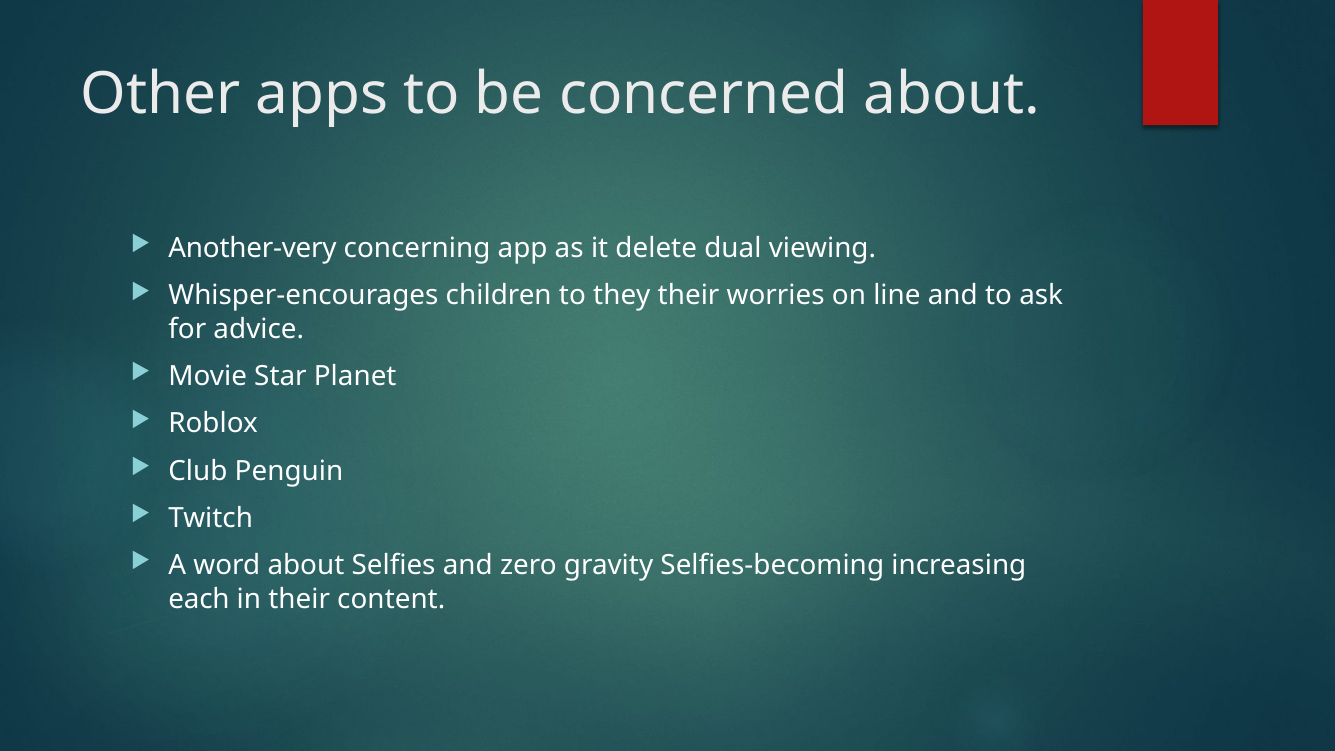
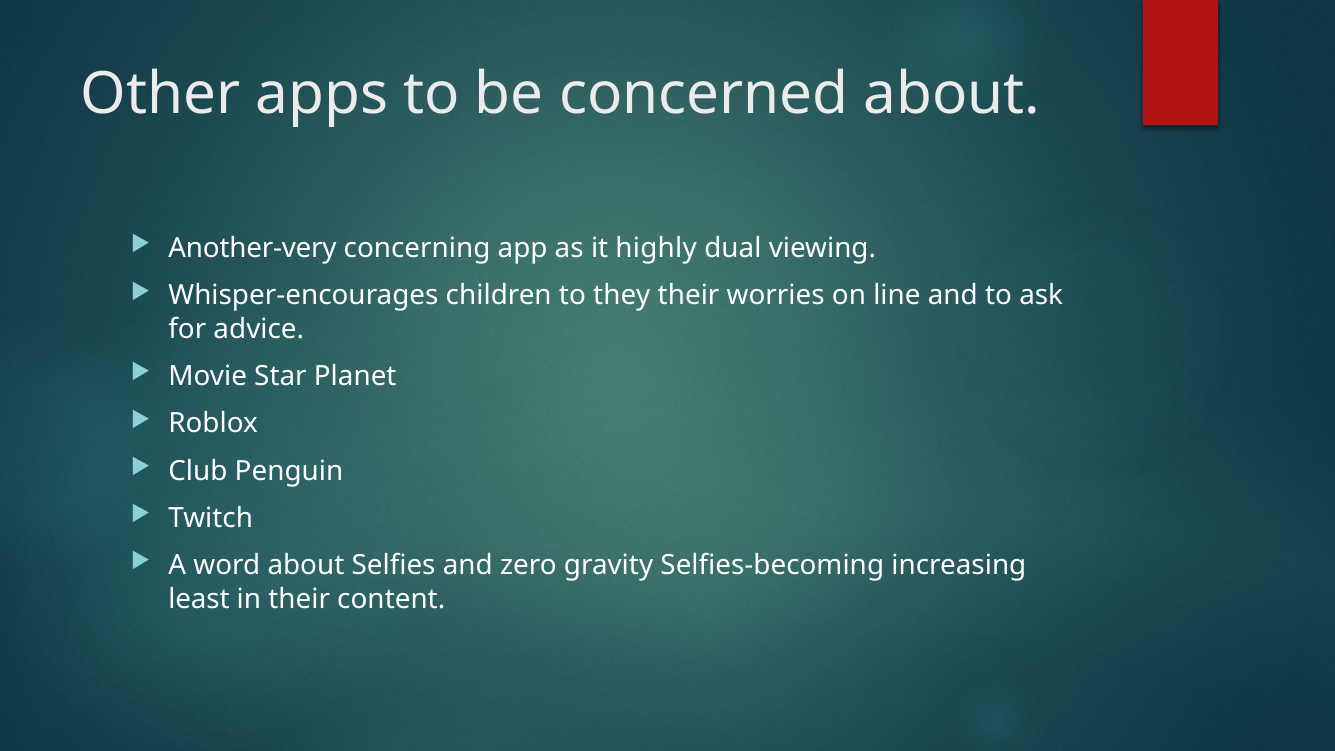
delete: delete -> highly (656, 248)
each: each -> least (199, 599)
